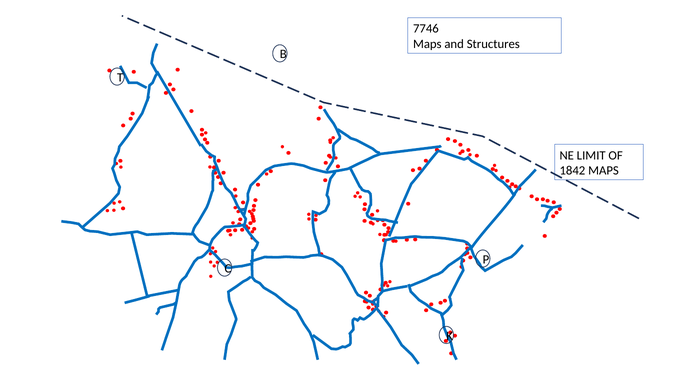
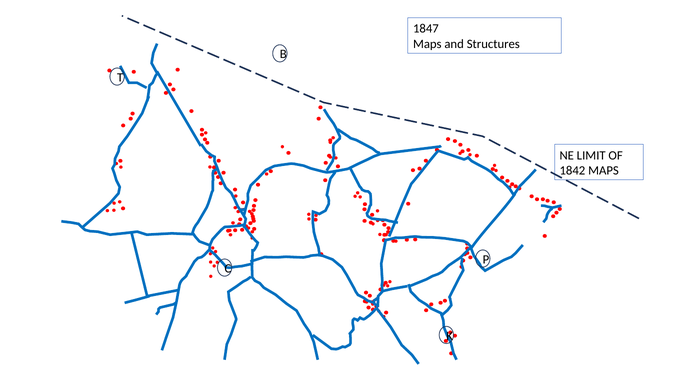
7746: 7746 -> 1847 (426, 29)
